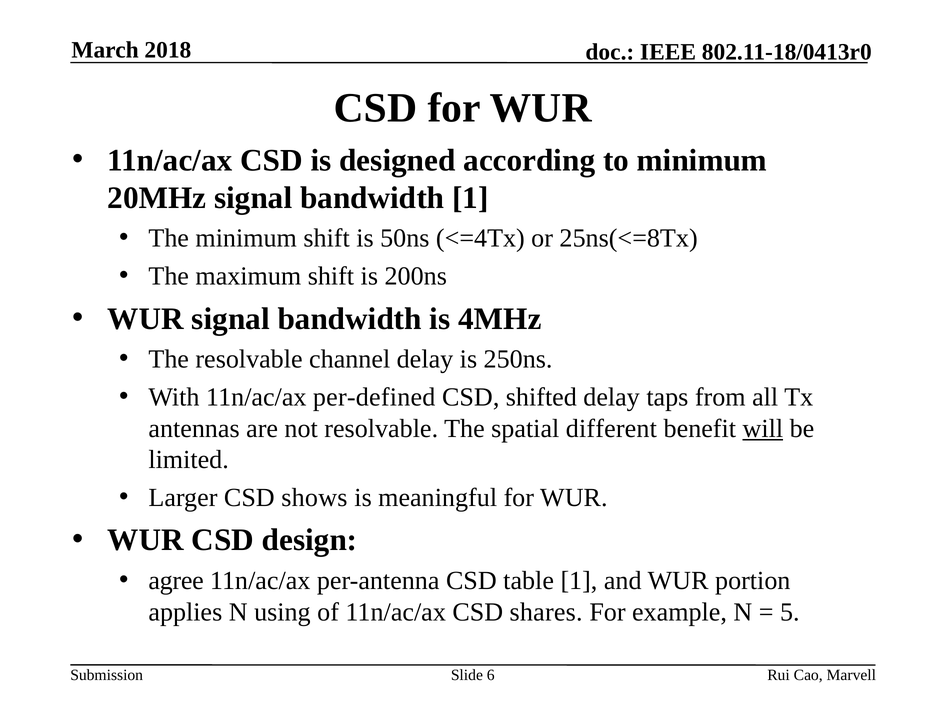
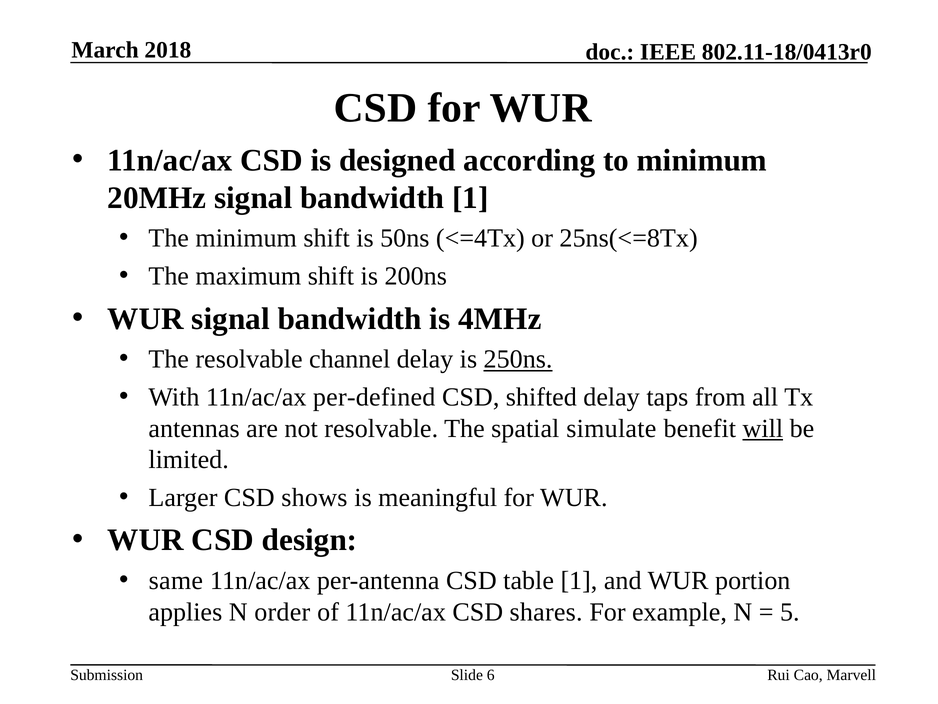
250ns underline: none -> present (518, 359)
different: different -> simulate (611, 428)
agree: agree -> same (176, 580)
using: using -> order (282, 612)
